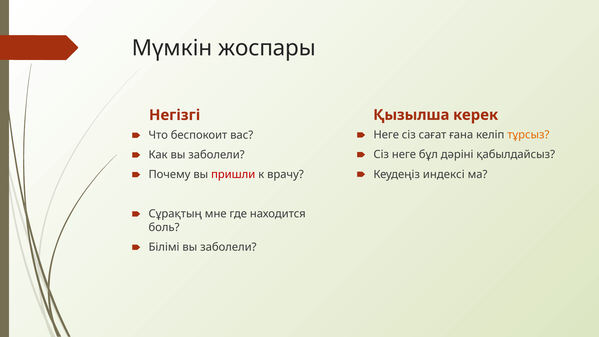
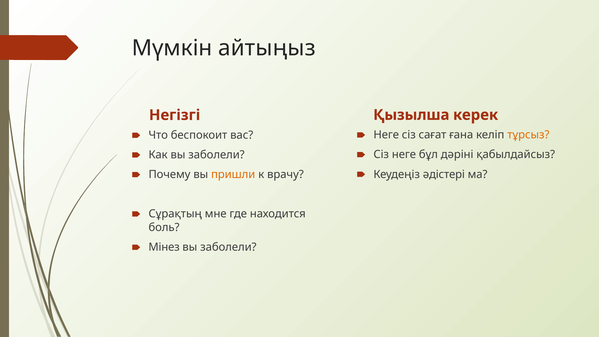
жоспары: жоспары -> айтыңыз (267, 48)
индексі: индексі -> әдістері (444, 174)
пришли colour: red -> orange (233, 174)
Білімі: Білімі -> Мінез (164, 247)
